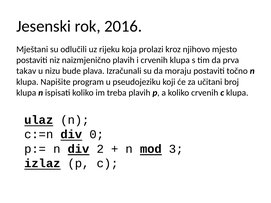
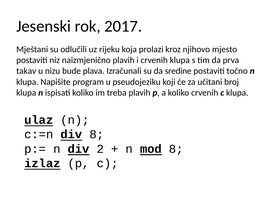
2016: 2016 -> 2017 (123, 26)
moraju: moraju -> sredine (178, 71)
div 0: 0 -> 8 (97, 135)
mod 3: 3 -> 8 (176, 149)
